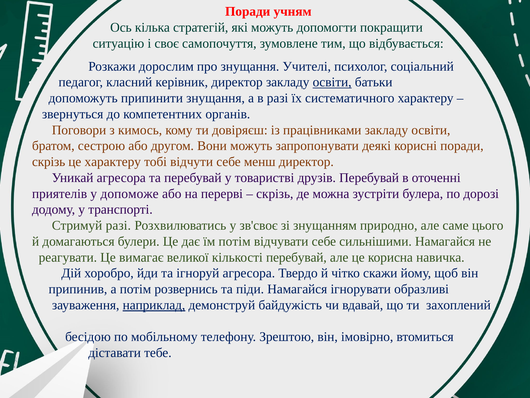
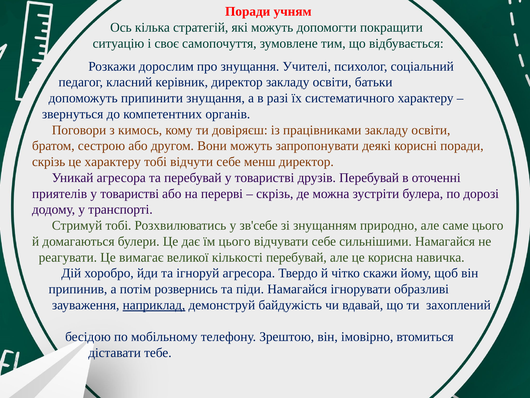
освіти underline: present -> none (332, 82)
приятелів у допоможе: допоможе -> товаристві (130, 193)
разі: разі -> тобі (118, 225)
зв'своє: зв'своє -> зв'себе (259, 225)
їм потім: потім -> цього (235, 241)
